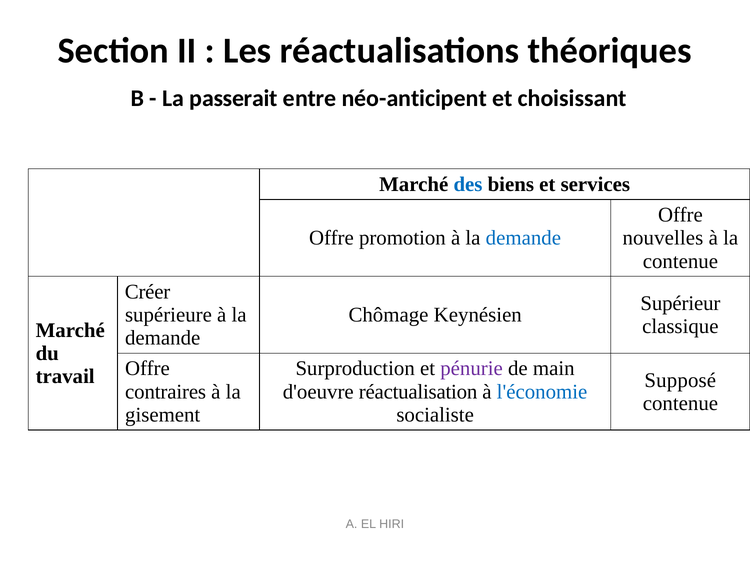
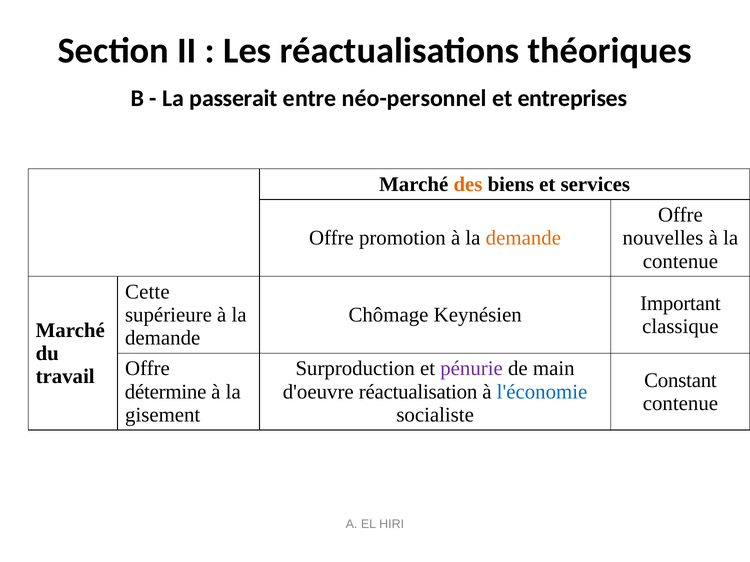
néo-anticipent: néo-anticipent -> néo-personnel (414, 99)
choisissant: choisissant -> entreprises (572, 99)
des colour: blue -> orange (468, 185)
demande colour: blue -> orange (523, 238)
Créer: Créer -> Cette (147, 292)
Supérieur: Supérieur -> Important (680, 304)
Supposé: Supposé -> Constant (680, 381)
contraires: contraires -> détermine (166, 392)
